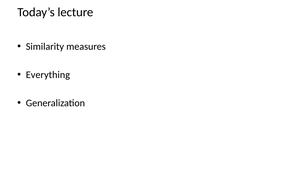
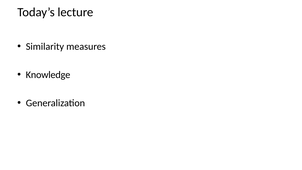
Everything: Everything -> Knowledge (48, 75)
